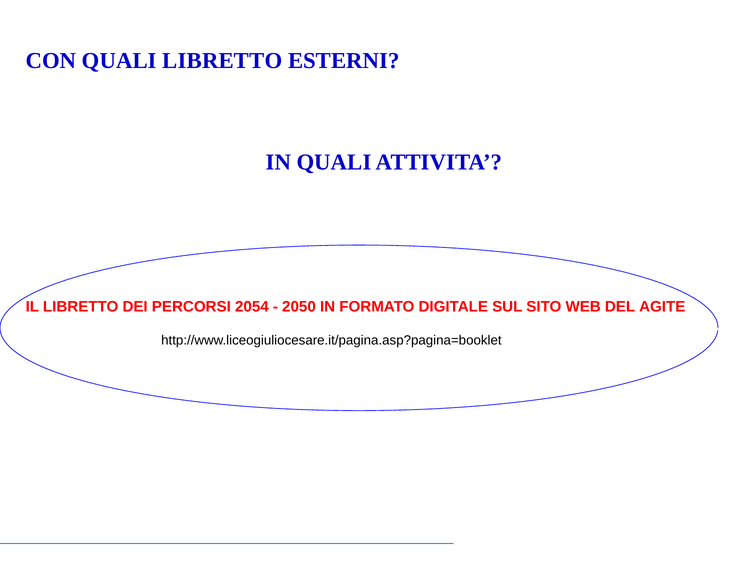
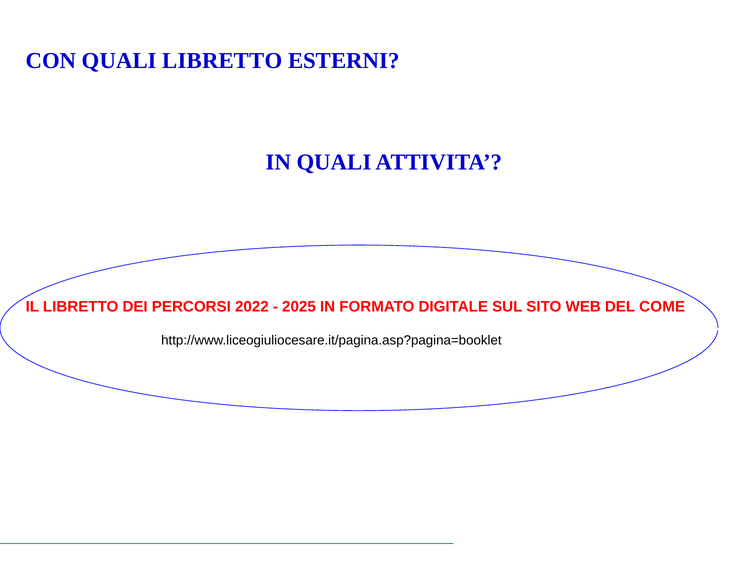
2054: 2054 -> 2022 (252, 307)
2050: 2050 -> 2025 (299, 307)
AGITE: AGITE -> COME (662, 307)
